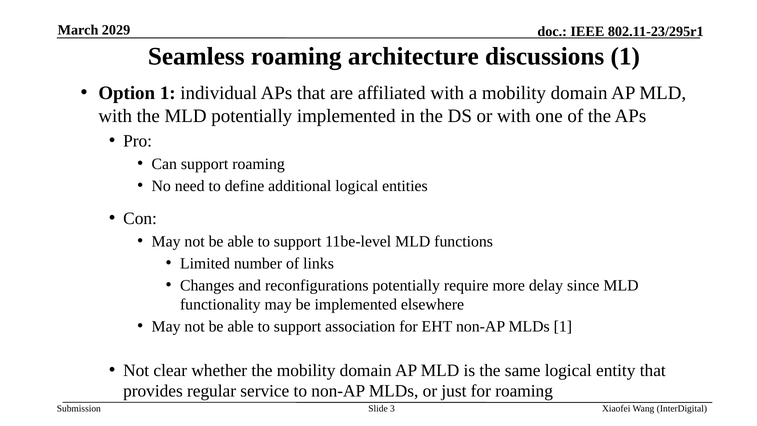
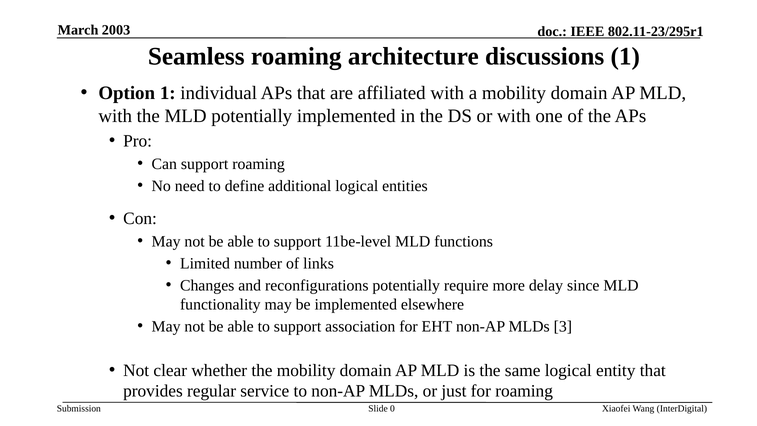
2029: 2029 -> 2003 (116, 30)
MLDs 1: 1 -> 3 (563, 326)
3: 3 -> 0 (392, 408)
